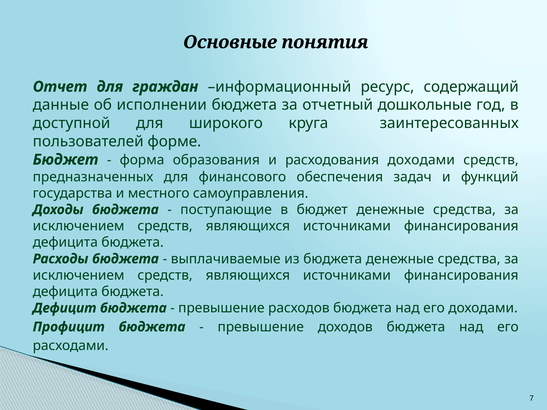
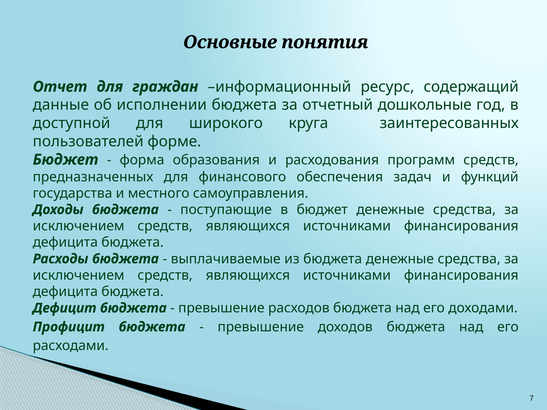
расходования доходами: доходами -> программ (421, 160)
